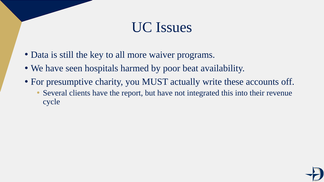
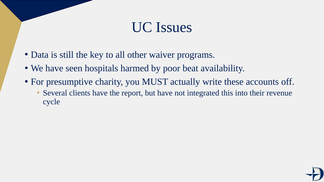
more: more -> other (137, 55)
